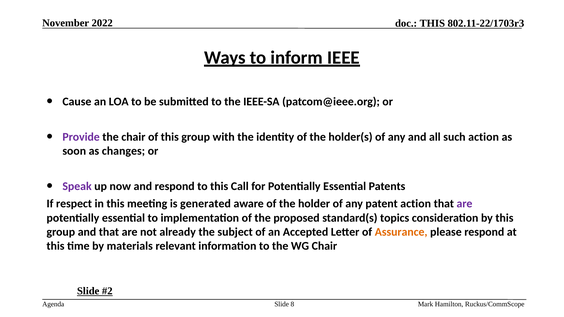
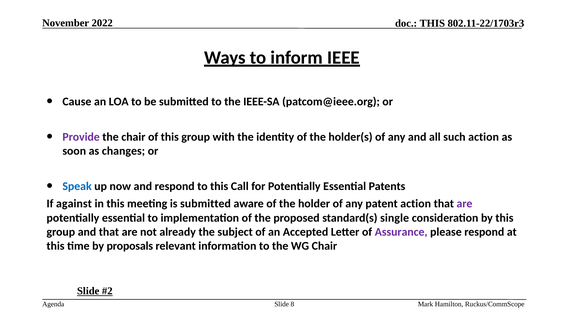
Speak colour: purple -> blue (77, 186)
respect: respect -> against (74, 204)
is generated: generated -> submitted (206, 204)
topics: topics -> single (395, 218)
Assurance colour: orange -> purple (401, 232)
materials: materials -> proposals (130, 246)
